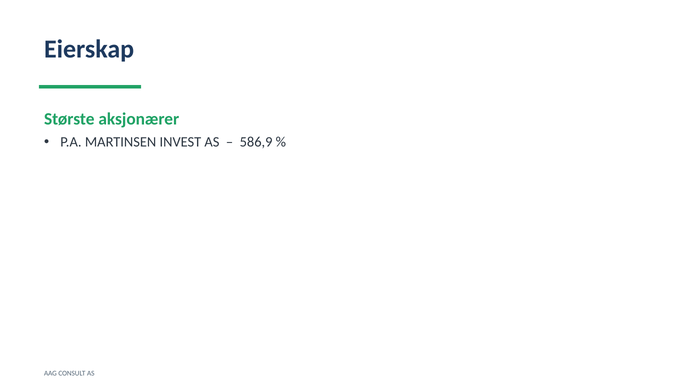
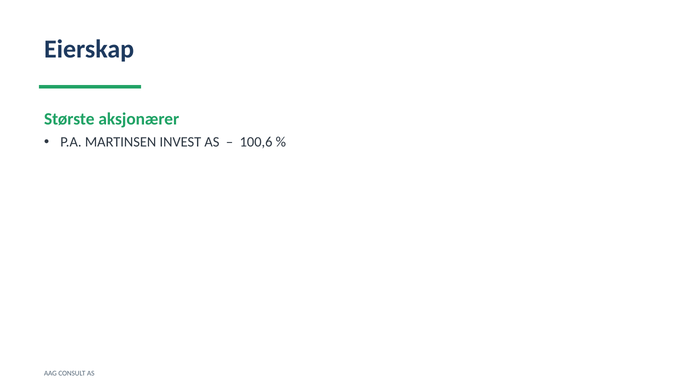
586,9: 586,9 -> 100,6 (256, 142)
